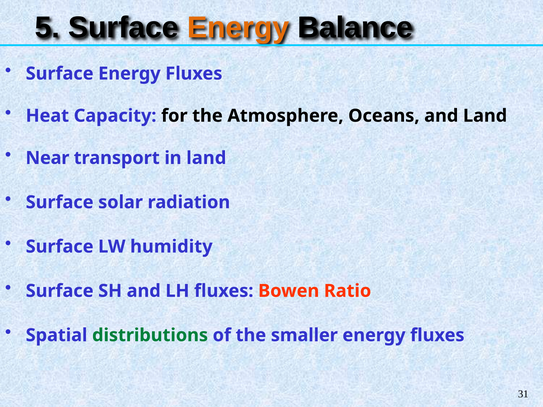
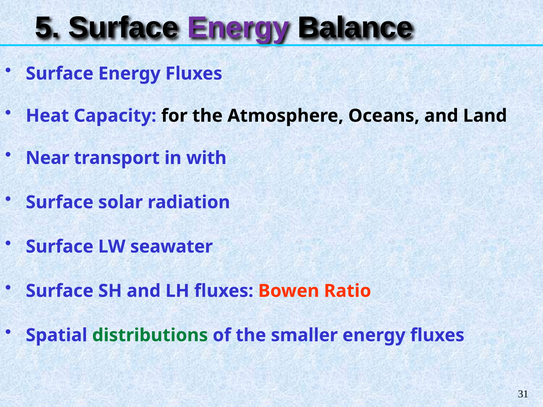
Energy colour: orange -> purple (238, 27)
in land: land -> with (206, 158)
humidity: humidity -> seawater (172, 247)
